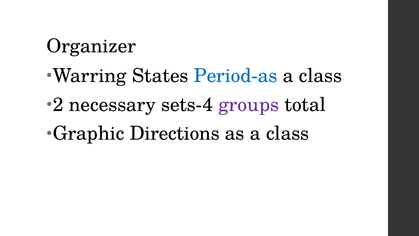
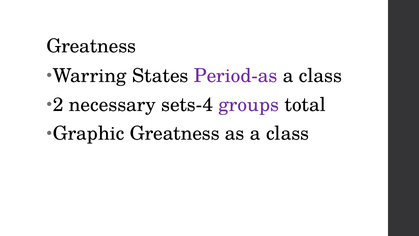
Organizer: Organizer -> Greatness (91, 46)
Period-as colour: blue -> purple (236, 76)
Graphic Directions: Directions -> Greatness (175, 133)
